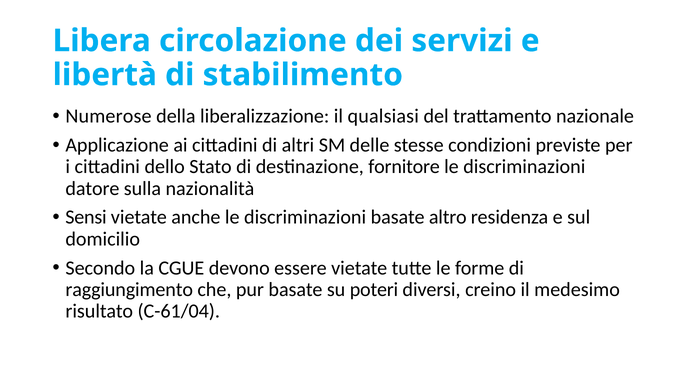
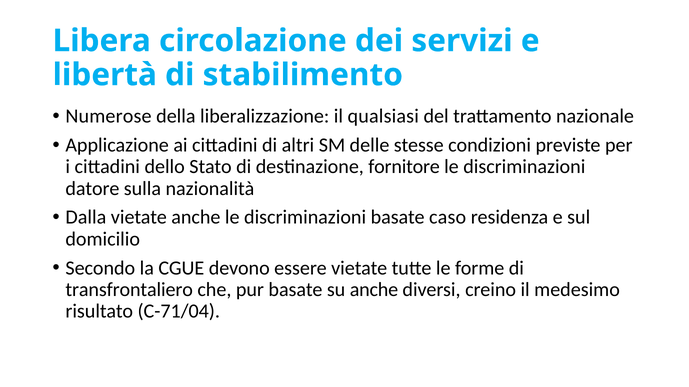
Sensi: Sensi -> Dalla (86, 218)
altro: altro -> caso (448, 218)
raggiungimento: raggiungimento -> transfrontaliero (129, 290)
su poteri: poteri -> anche (374, 290)
C-61/04: C-61/04 -> C-71/04 (179, 312)
